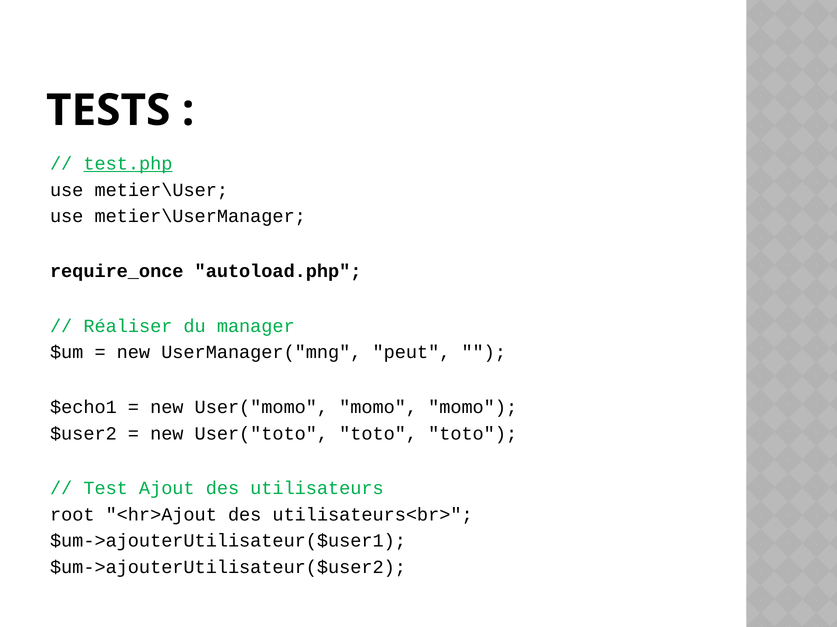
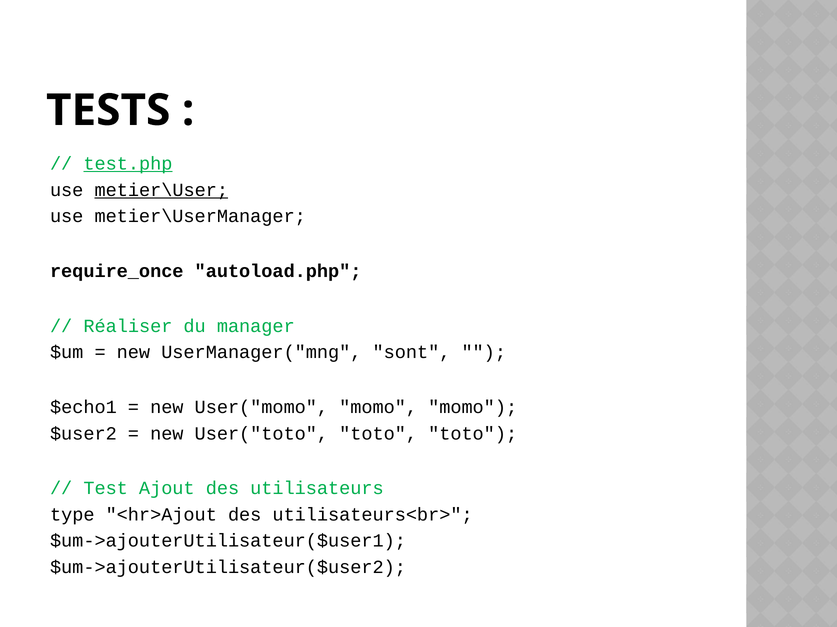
metier\User underline: none -> present (161, 190)
peut: peut -> sont (412, 353)
root: root -> type (72, 515)
